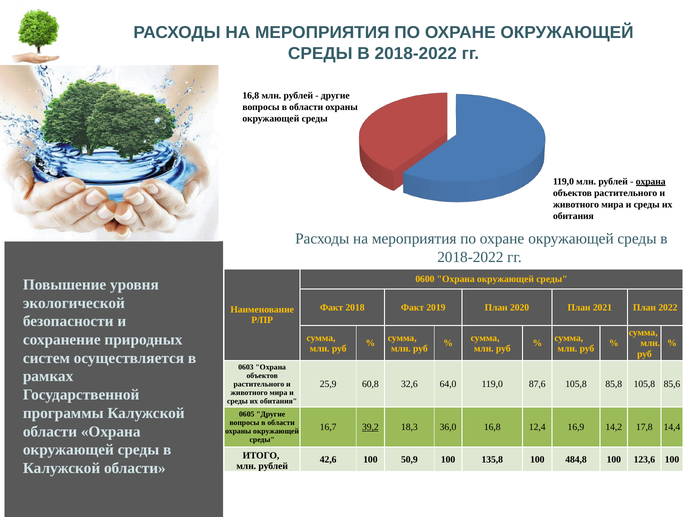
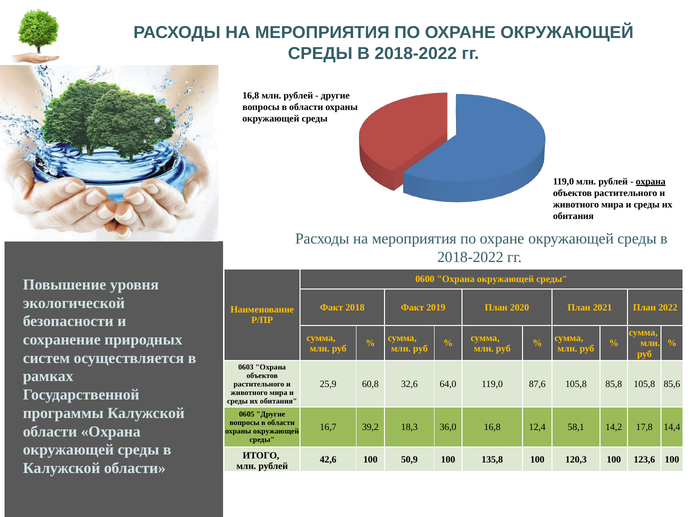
39,2 underline: present -> none (370, 428)
16,9: 16,9 -> 58,1 (576, 428)
484,8: 484,8 -> 120,3 (576, 460)
